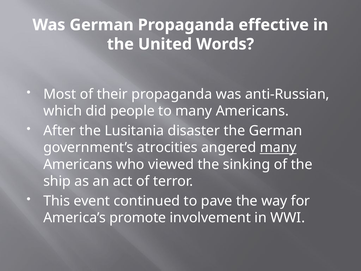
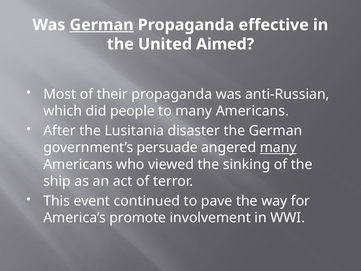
German underline: none -> present (102, 25)
Words: Words -> Aimed (225, 44)
atrocities: atrocities -> persuade (167, 147)
